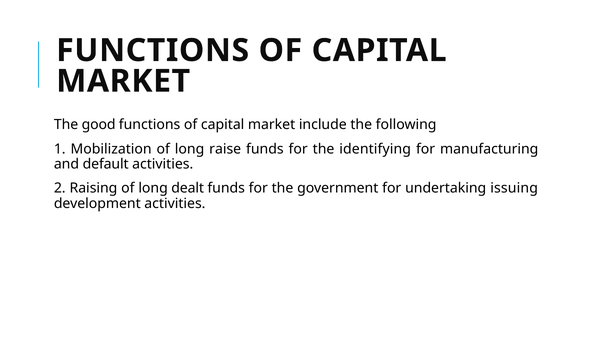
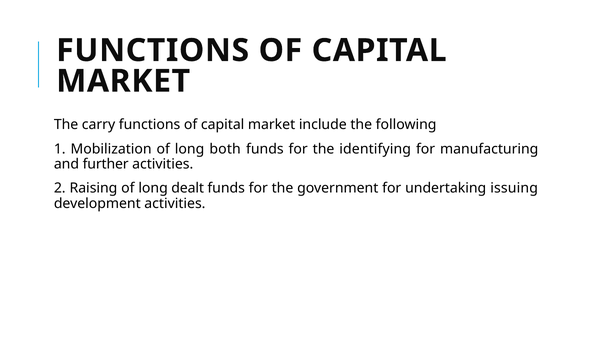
good: good -> carry (99, 125)
raise: raise -> both (225, 149)
default: default -> further (106, 164)
